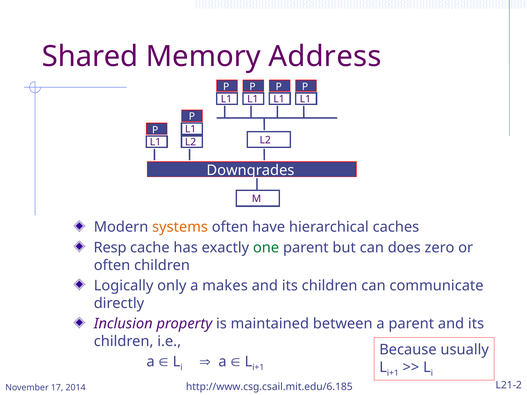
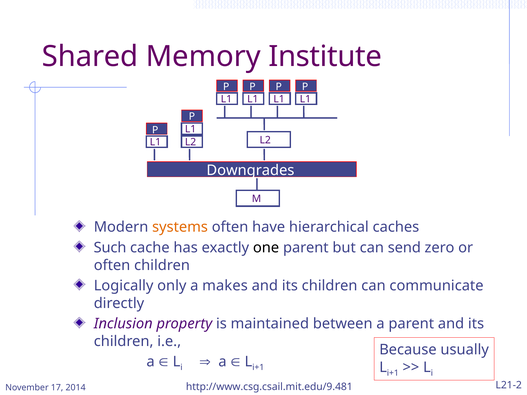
Address: Address -> Institute (325, 57)
Resp: Resp -> Such (110, 248)
one colour: green -> black (266, 248)
does: does -> send (404, 248)
http://www.csg.csail.mit.edu/6.185: http://www.csg.csail.mit.edu/6.185 -> http://www.csg.csail.mit.edu/9.481 (269, 387)
